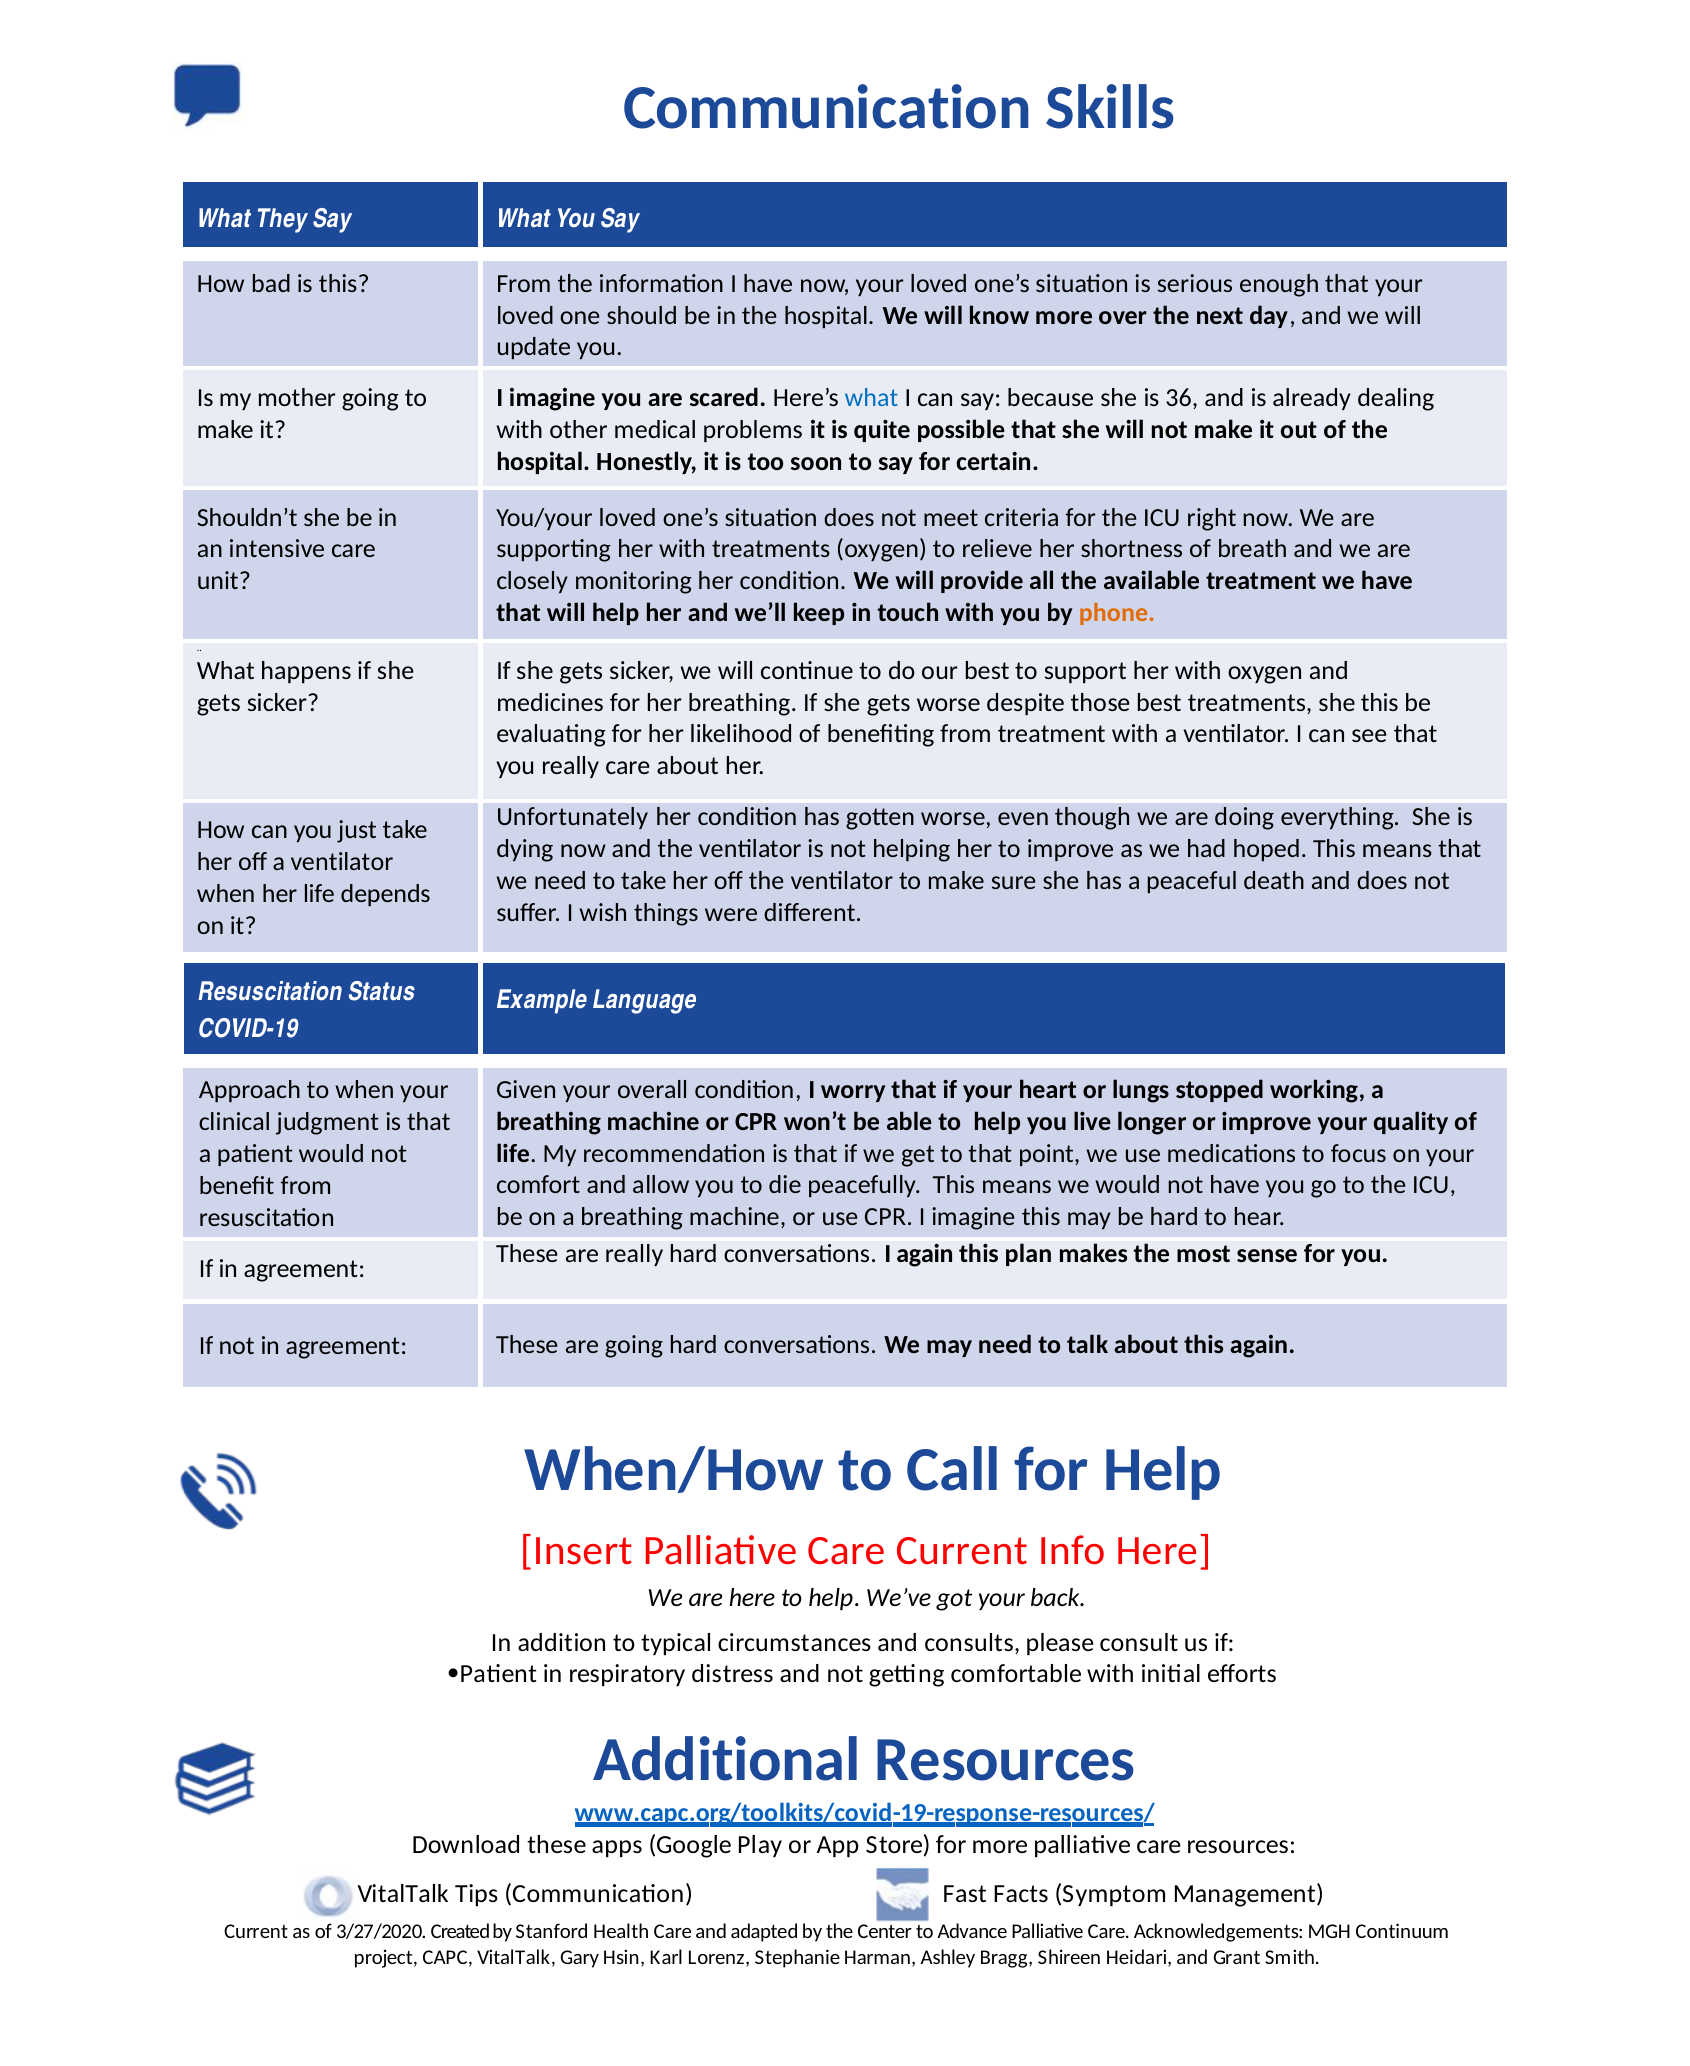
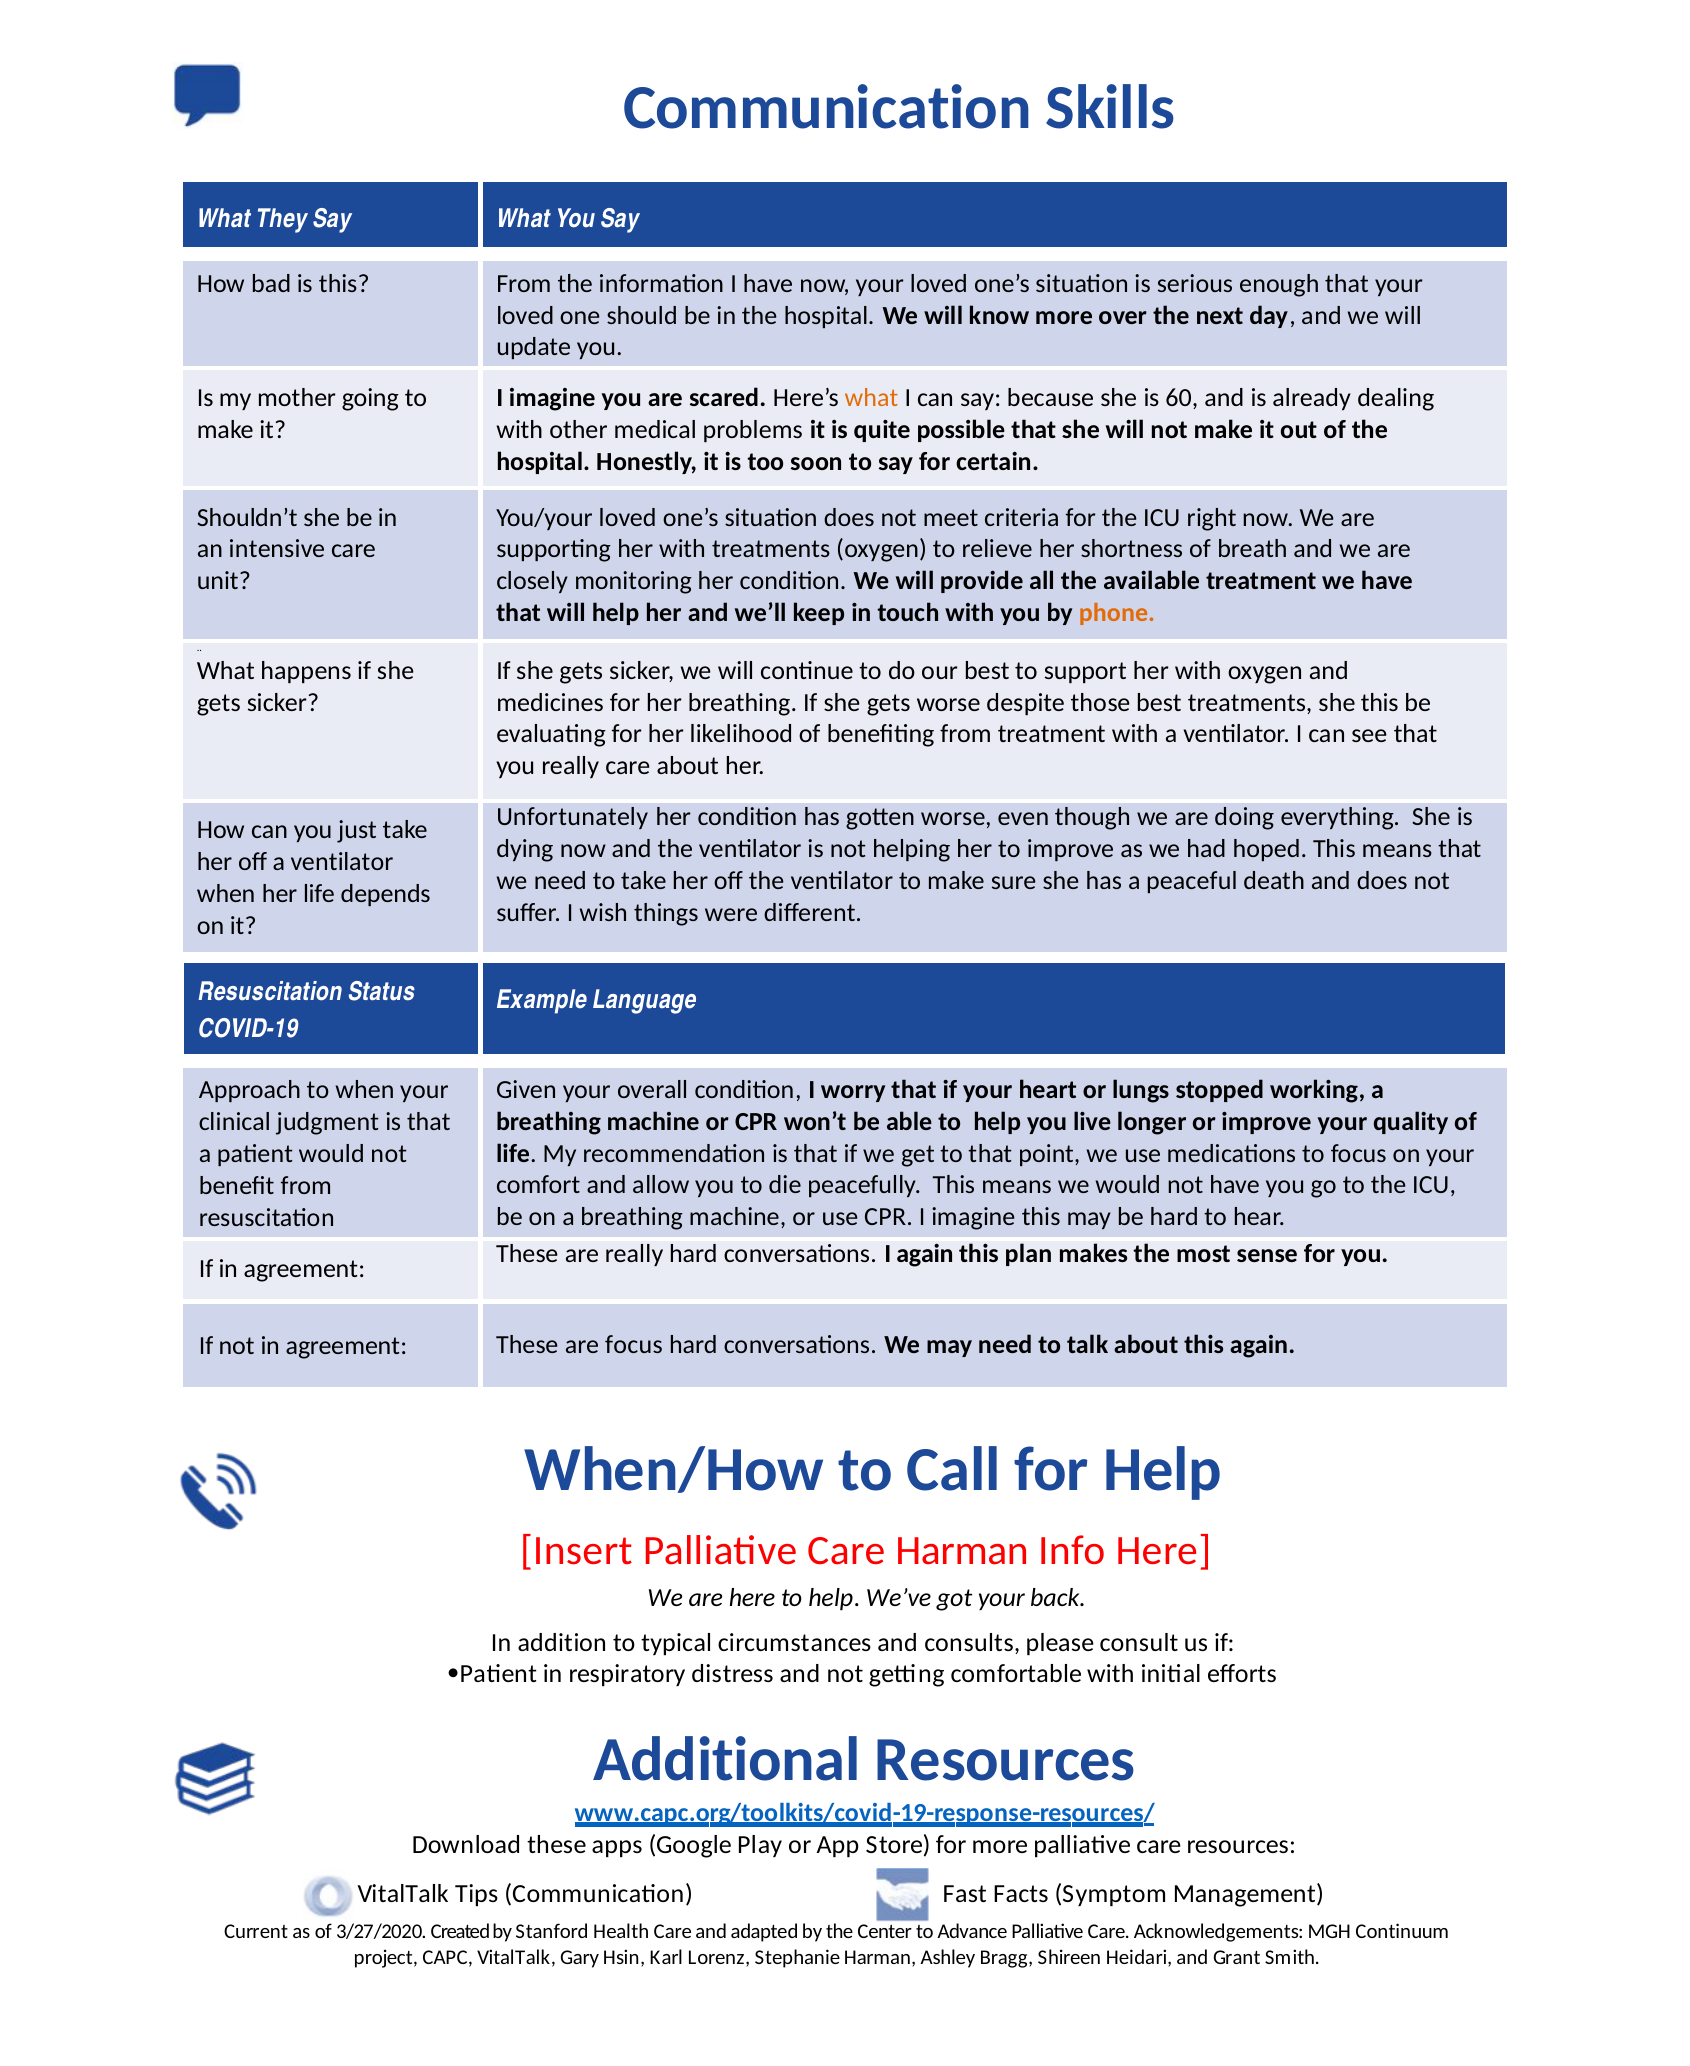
what colour: blue -> orange (872, 398)
36: 36 -> 60 (1182, 398)
are going: going -> focus (634, 1345)
Care Current: Current -> Harman (962, 1551)
